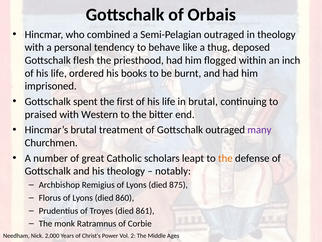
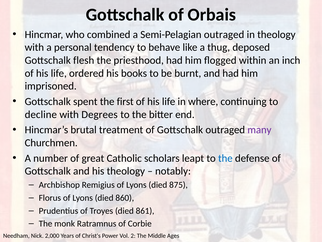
in brutal: brutal -> where (203, 101)
praised: praised -> decline (41, 114)
Western: Western -> Degrees (100, 114)
the colour: orange -> blue (225, 158)
